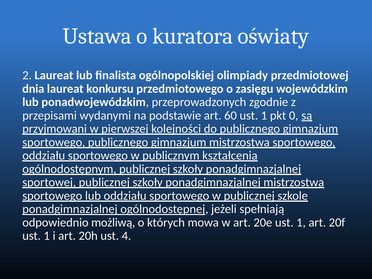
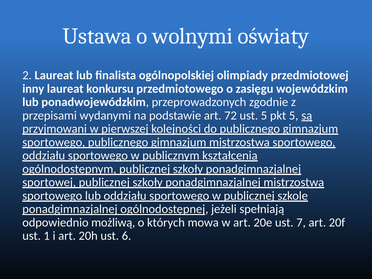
kuratora: kuratora -> wolnymi (193, 36)
dnia: dnia -> inny (33, 89)
60: 60 -> 72 (231, 115)
1: 1 -> 5 (264, 115)
pkt 0: 0 -> 5 (294, 115)
20e ust 1: 1 -> 7 (301, 223)
4: 4 -> 6 (126, 236)
